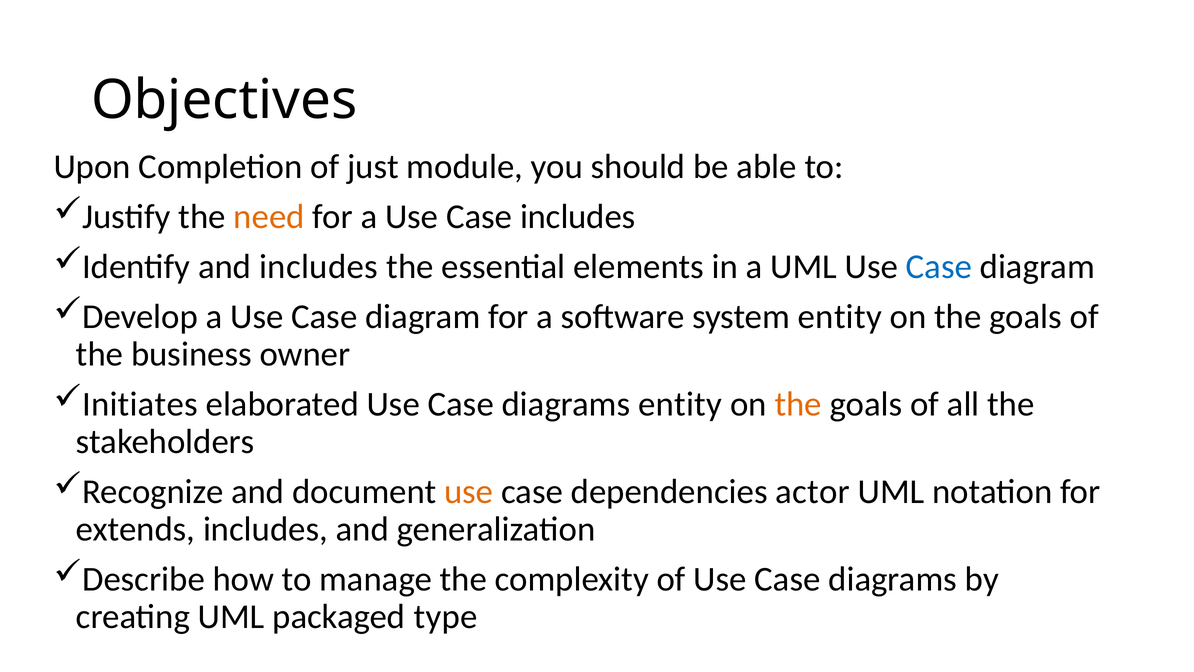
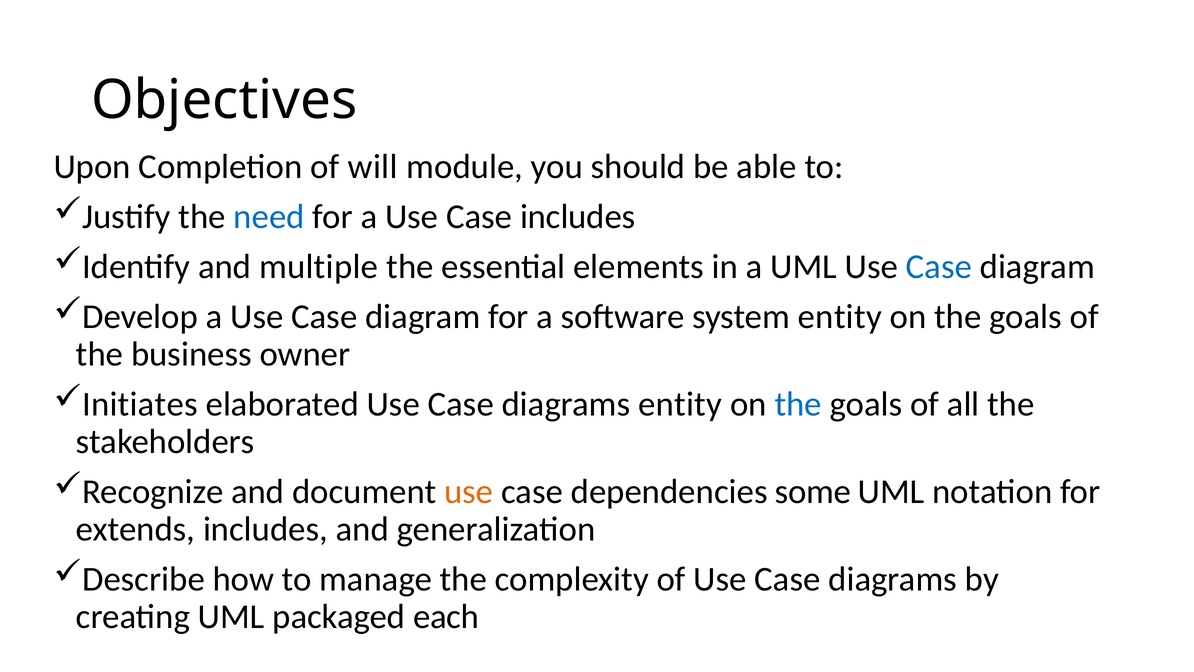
just: just -> will (373, 166)
need colour: orange -> blue (269, 216)
and includes: includes -> multiple (319, 266)
the colour: orange -> blue (798, 404)
actor: actor -> some (813, 492)
type: type -> each (446, 617)
